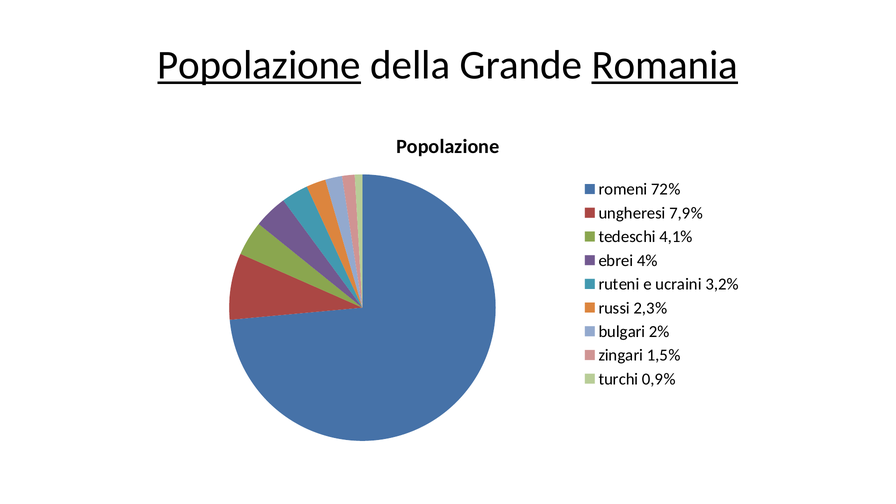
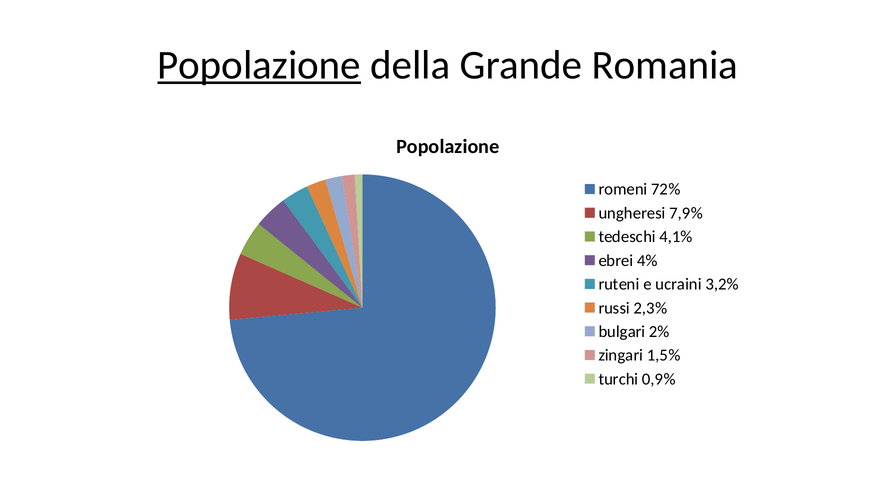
Romania underline: present -> none (665, 65)
